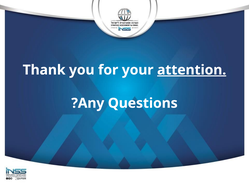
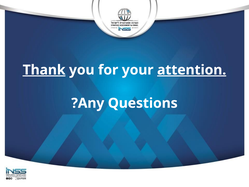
Thank underline: none -> present (44, 70)
